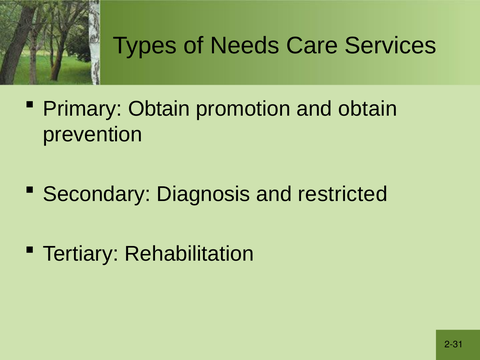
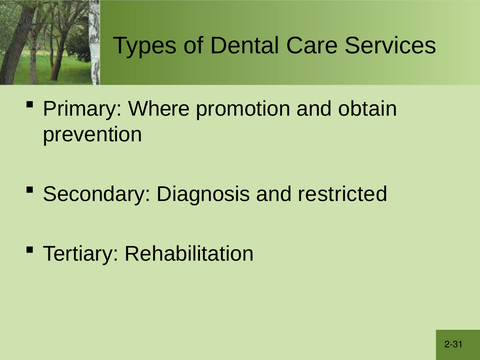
Needs: Needs -> Dental (245, 46)
Primary Obtain: Obtain -> Where (159, 109)
